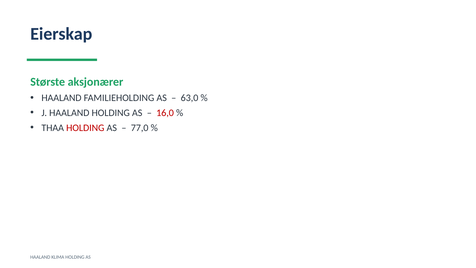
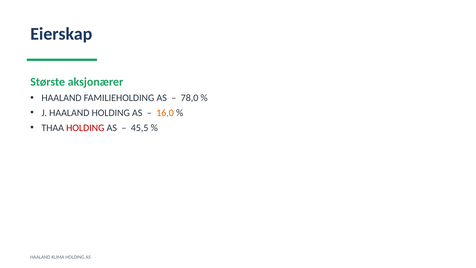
63,0: 63,0 -> 78,0 (190, 98)
16,0 colour: red -> orange (165, 113)
77,0: 77,0 -> 45,5 (140, 128)
